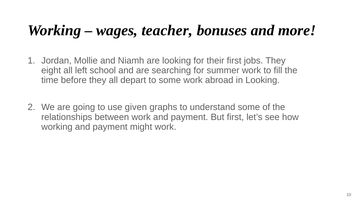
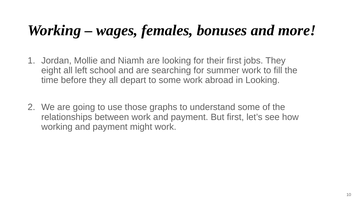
teacher: teacher -> females (167, 30)
given: given -> those (136, 107)
